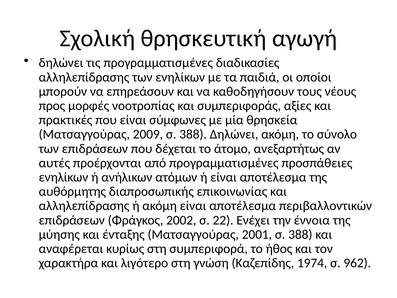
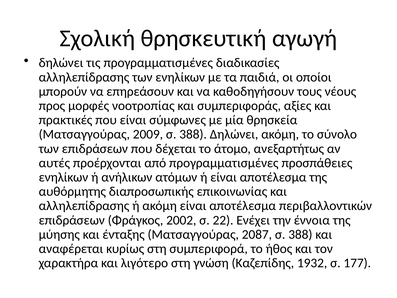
2001: 2001 -> 2087 (257, 234)
1974: 1974 -> 1932 (312, 263)
962: 962 -> 177 (357, 263)
